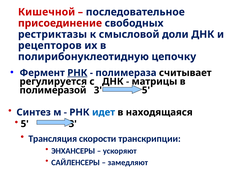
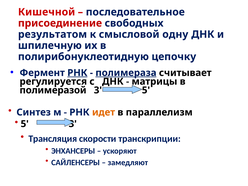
рестриктазы: рестриктазы -> результатом (52, 34)
доли: доли -> одну (175, 34)
рецепторов: рецепторов -> шпилечную (50, 46)
полимераза underline: none -> present (126, 73)
идет colour: blue -> orange (104, 112)
находящаяся: находящаяся -> параллелизм (159, 112)
